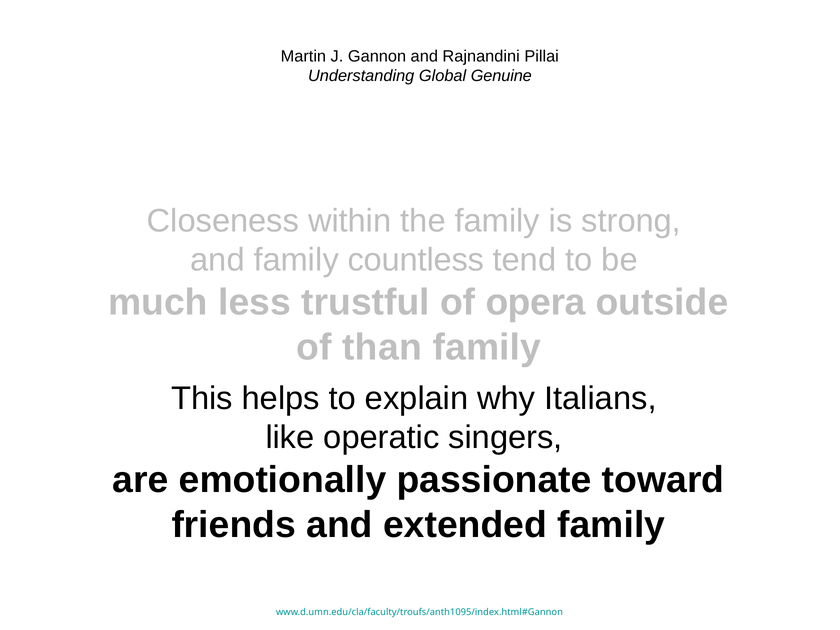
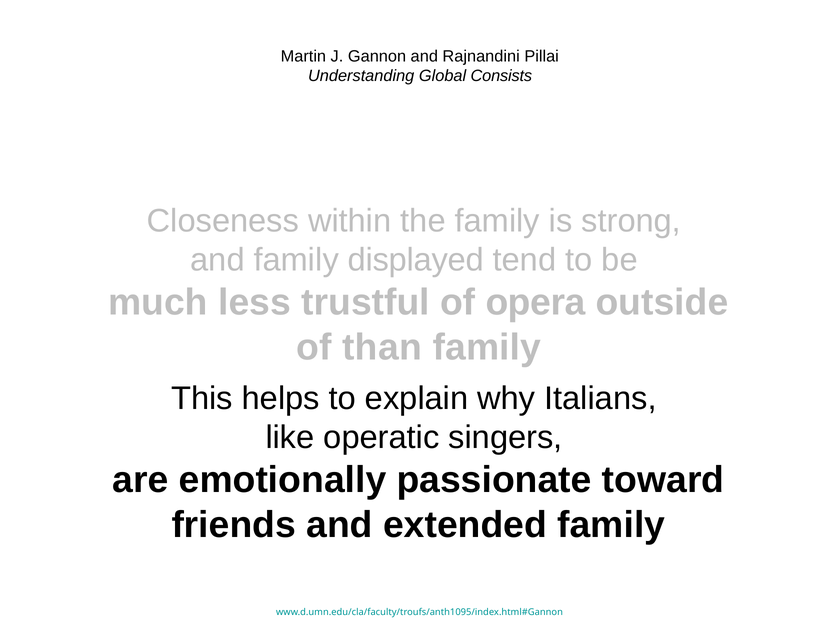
Genuine: Genuine -> Consists (501, 76)
countless: countless -> displayed (416, 260)
